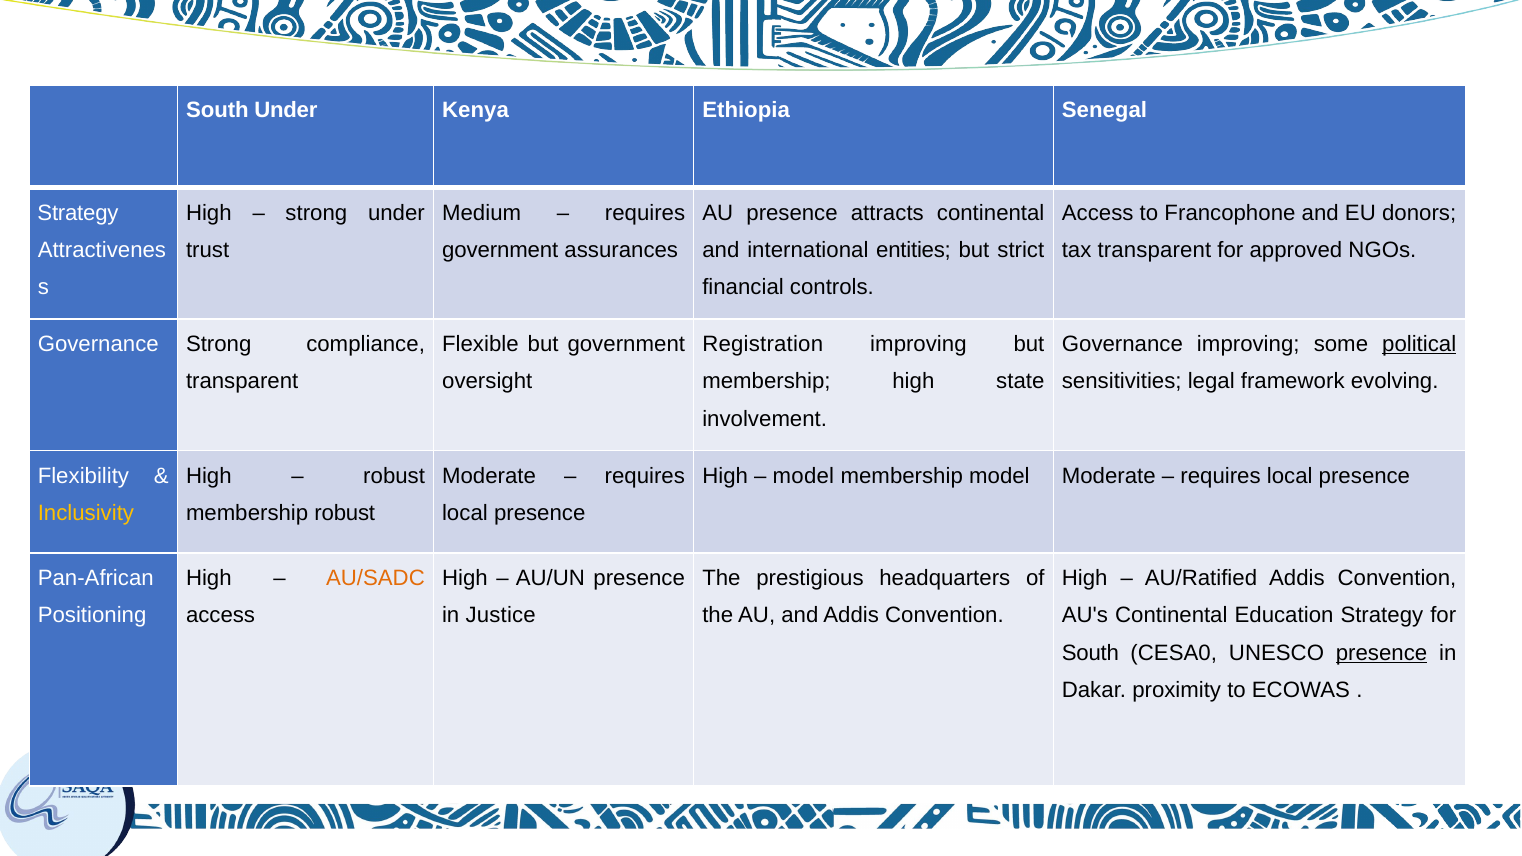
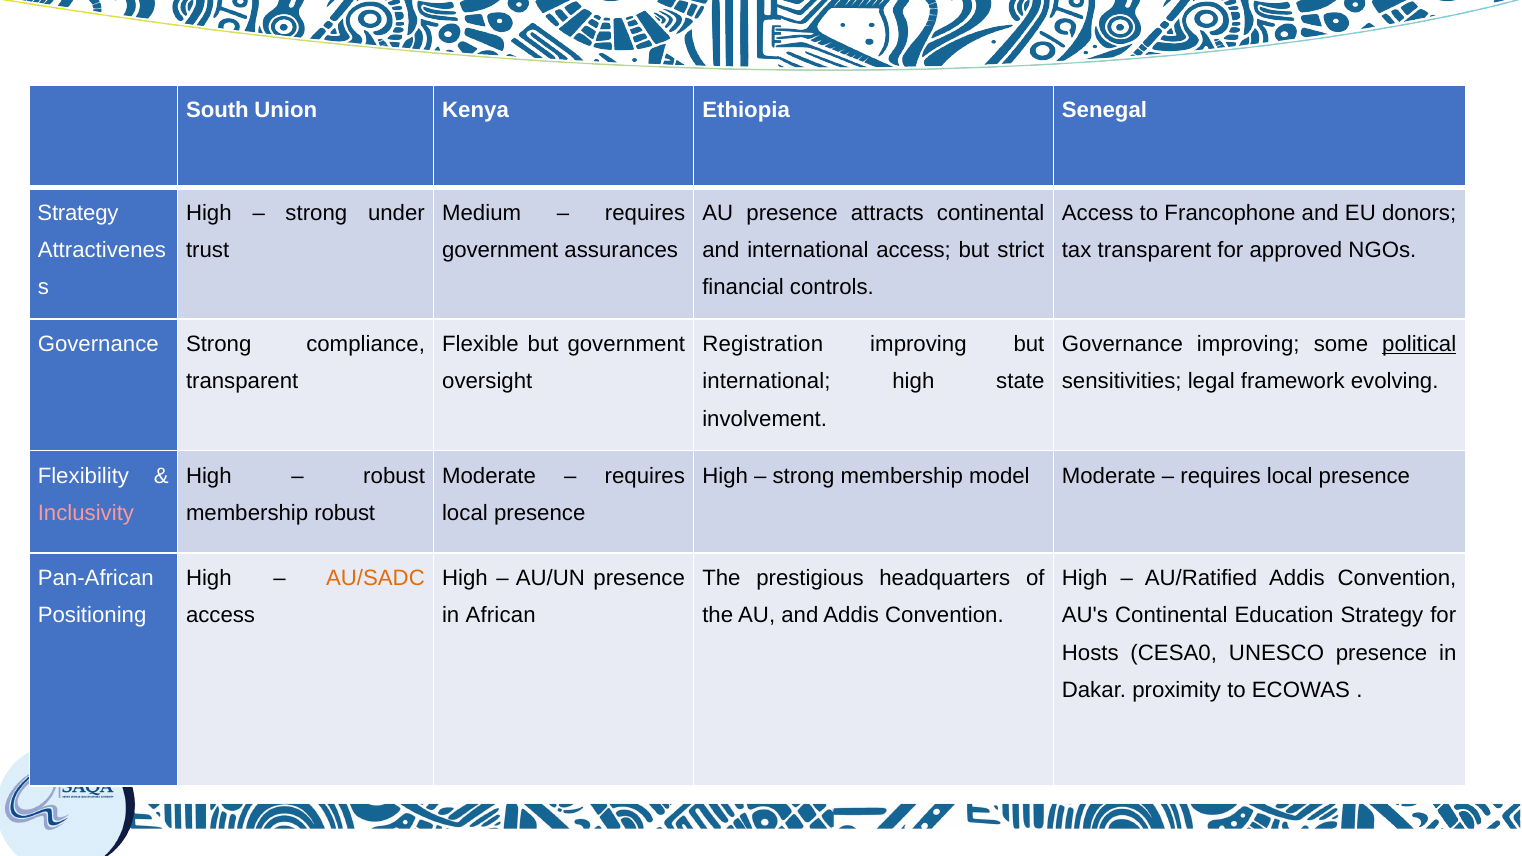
South Under: Under -> Union (286, 110)
international entities: entities -> access (913, 250)
membership: membership -> international (766, 382)
model: model -> strong (804, 476)
Inclusivity colour: yellow -> pink (86, 513)
Justice: Justice -> African (501, 616)
South: South -> Hosts (1090, 653)
presence underline: present -> none (1382, 653)
